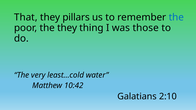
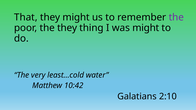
they pillars: pillars -> might (76, 17)
the colour: blue -> purple (176, 17)
was those: those -> might (146, 28)
